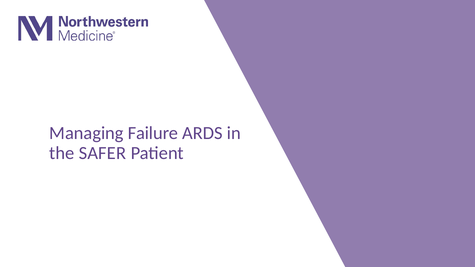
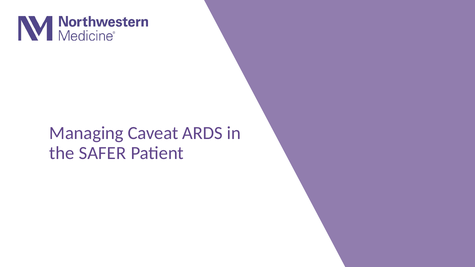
Failure: Failure -> Caveat (153, 133)
